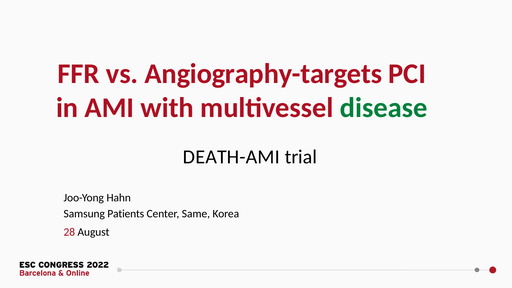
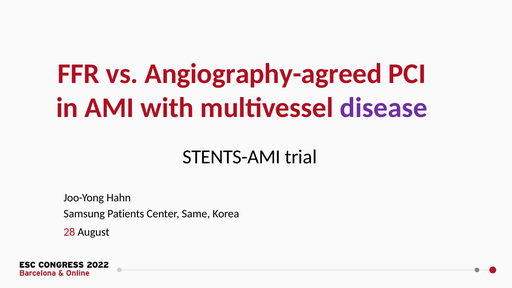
Angiography-targets: Angiography-targets -> Angiography-agreed (263, 74)
disease colour: green -> purple (384, 108)
DEATH-AMI: DEATH-AMI -> STENTS-AMI (232, 157)
